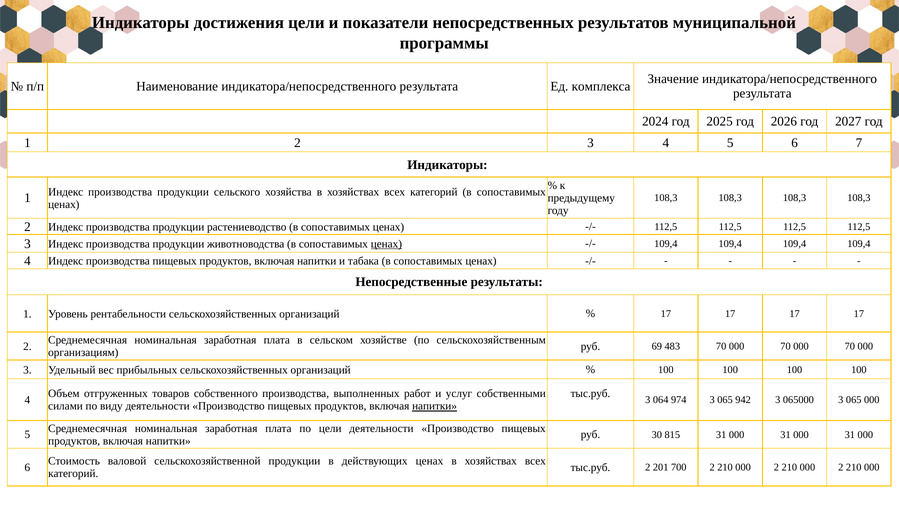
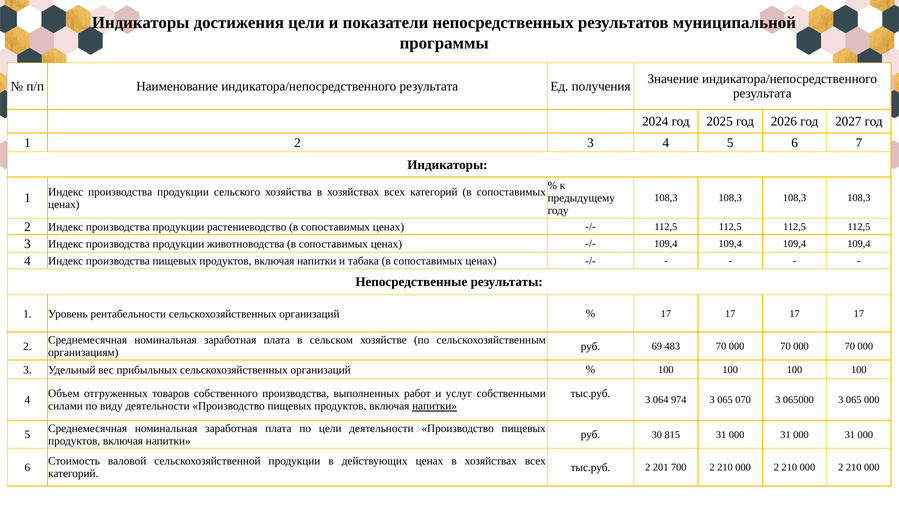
комплекса: комплекса -> получения (601, 86)
ценах underline: present -> none (386, 244)
942: 942 -> 070 (743, 400)
